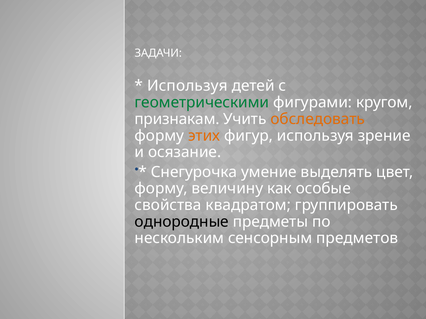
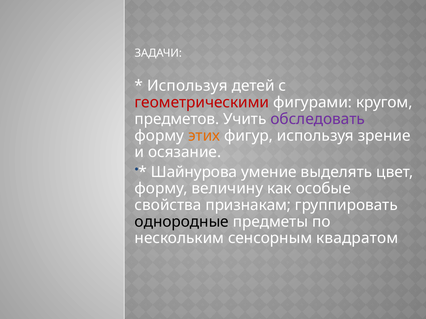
геометрическими colour: green -> red (202, 103)
признакам: признакам -> предметов (177, 119)
обследовать colour: orange -> purple (318, 119)
Снегурочка: Снегурочка -> Шайнурова (194, 172)
квадратом: квадратом -> признакам (248, 205)
предметов: предметов -> квадратом (357, 239)
